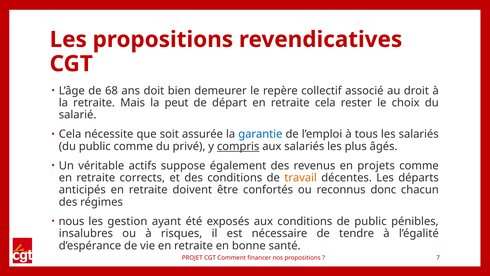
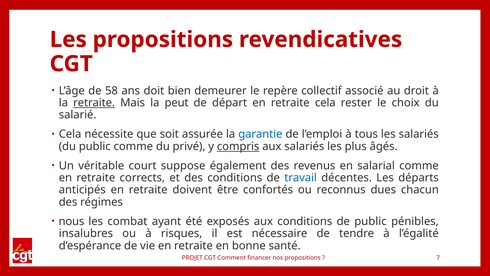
68: 68 -> 58 (112, 91)
retraite underline: none -> present (94, 103)
actifs: actifs -> court (143, 165)
projets: projets -> salarial (376, 165)
travail colour: orange -> blue (301, 178)
donc: donc -> dues (383, 190)
gestion: gestion -> combat (127, 221)
